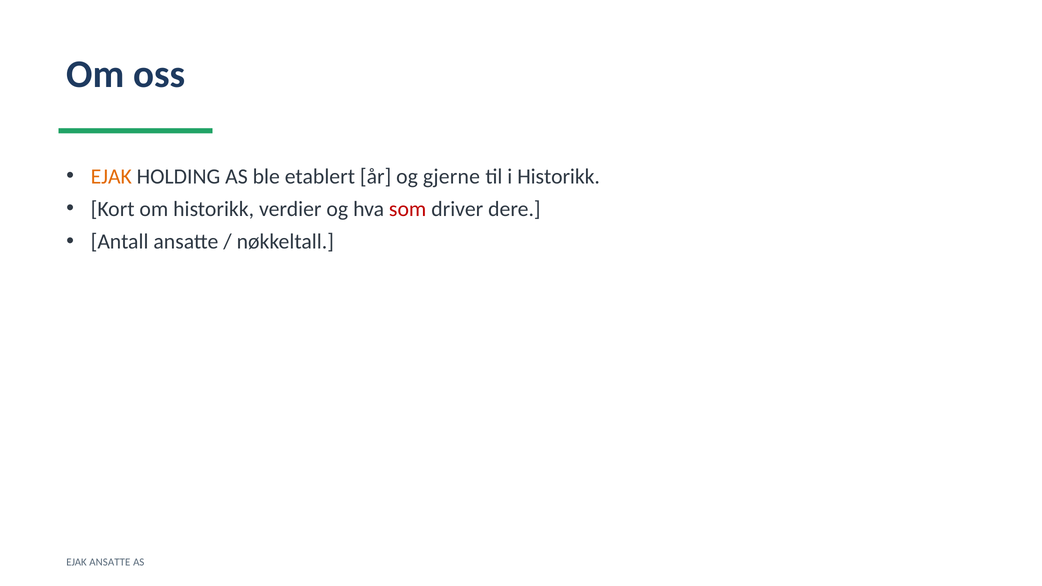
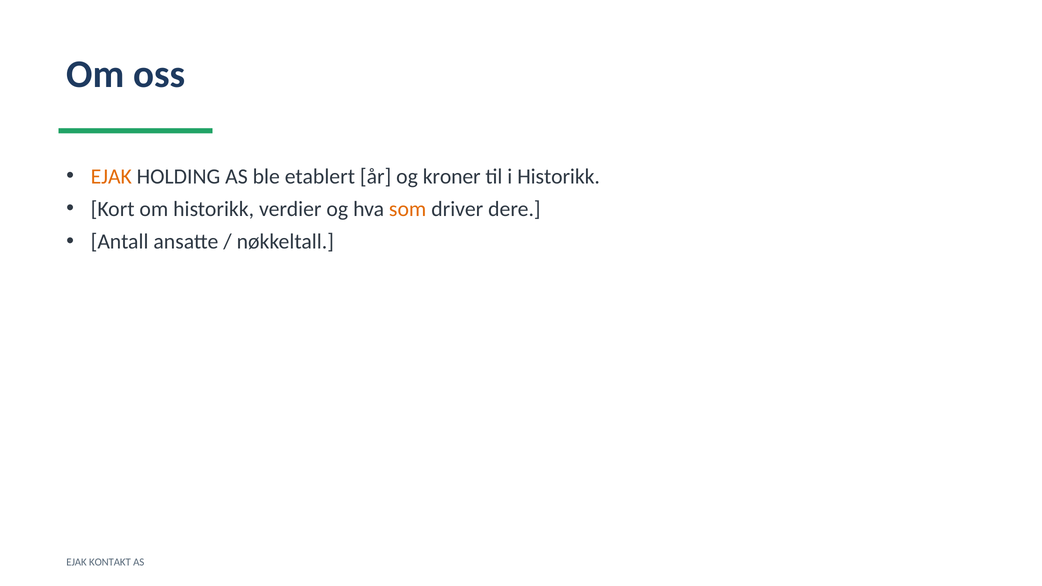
gjerne: gjerne -> kroner (452, 176)
som colour: red -> orange (408, 209)
EJAK ANSATTE: ANSATTE -> KONTAKT (110, 562)
